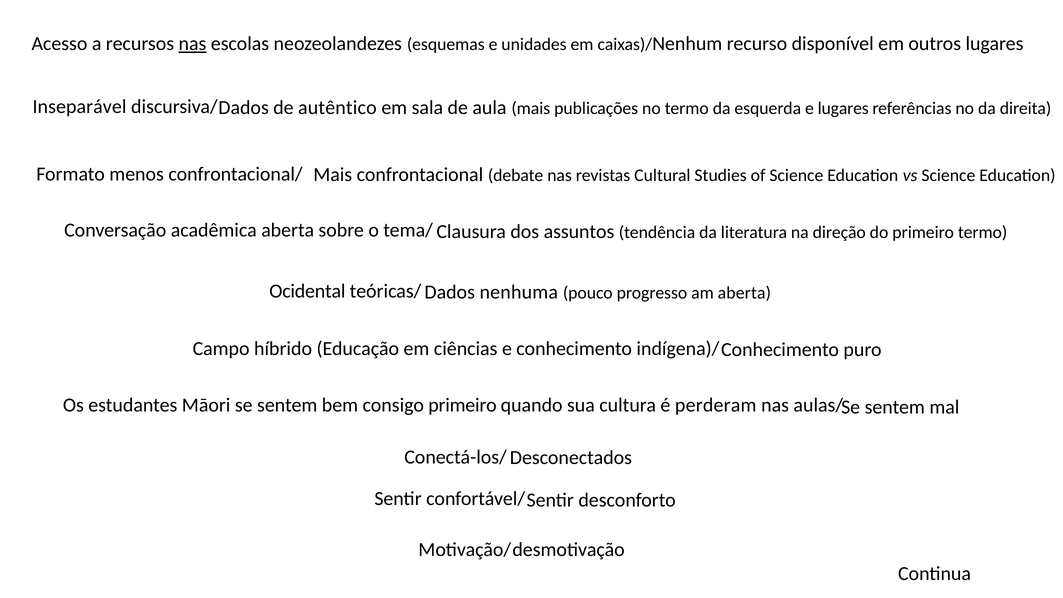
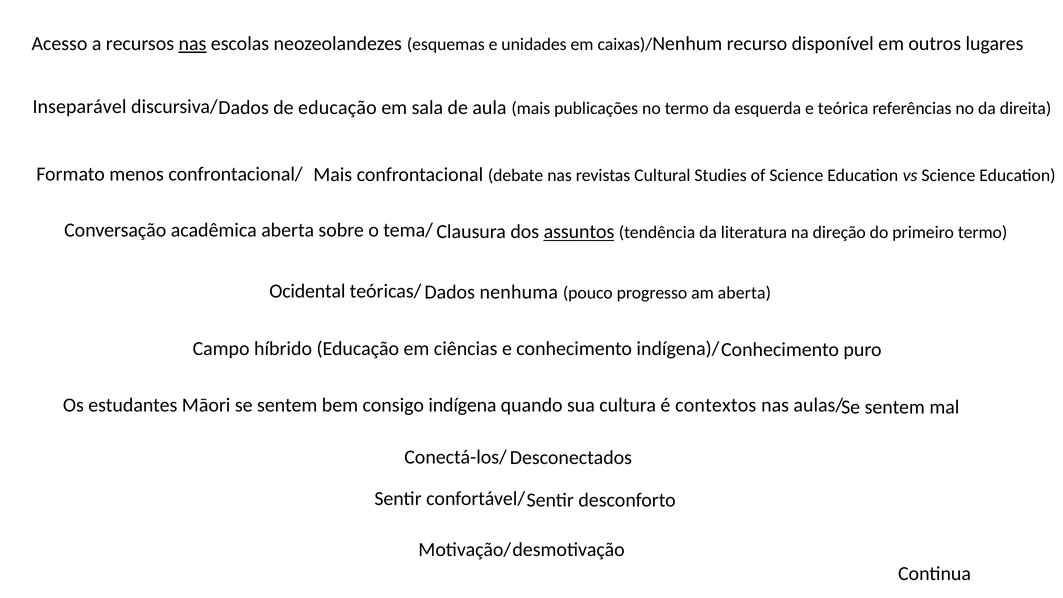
de autêntico: autêntico -> educação (337, 108)
e lugares: lugares -> teórica (843, 109)
assuntos underline: none -> present (579, 232)
consigo primeiro: primeiro -> indígena (462, 405)
perderam: perderam -> contextos (716, 405)
